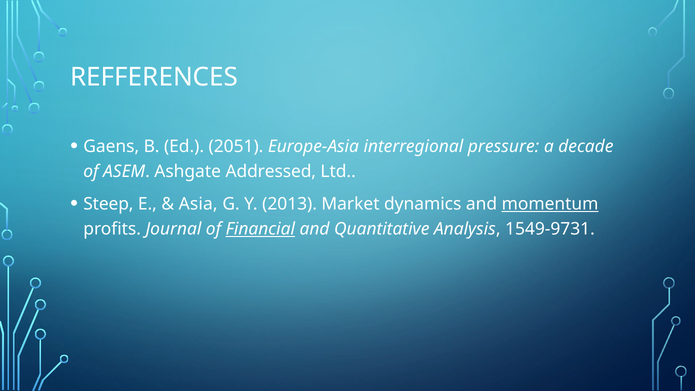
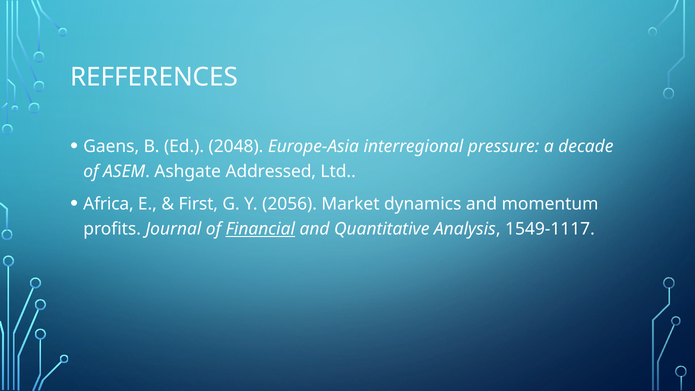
2051: 2051 -> 2048 (236, 147)
Steep: Steep -> Africa (108, 204)
Asia: Asia -> First (198, 204)
2013: 2013 -> 2056 (290, 204)
momentum underline: present -> none (550, 204)
1549-9731: 1549-9731 -> 1549-1117 (550, 229)
